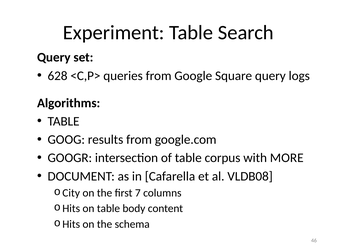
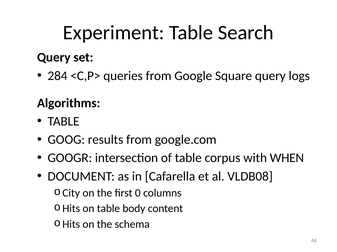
628: 628 -> 284 (58, 76)
MORE: MORE -> WHEN (287, 158)
7: 7 -> 0 (138, 193)
